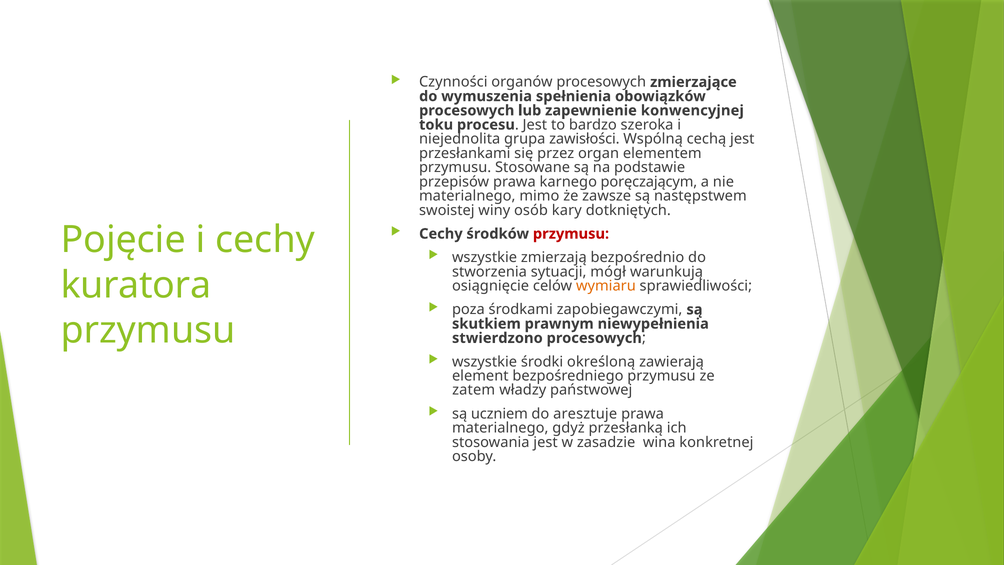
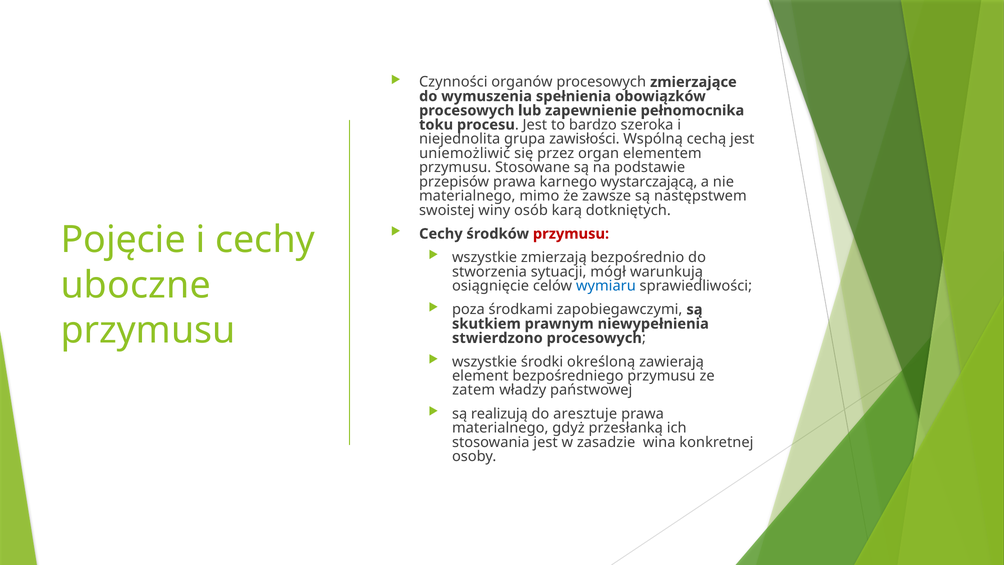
konwencyjnej: konwencyjnej -> pełnomocnika (692, 110)
przesłankami: przesłankami -> uniemożliwić (465, 153)
poręczającym: poręczającym -> wystarczającą (649, 182)
kary: kary -> karą (567, 210)
kuratora: kuratora -> uboczne (136, 285)
wymiaru colour: orange -> blue (606, 286)
uczniem: uczniem -> realizują (499, 414)
